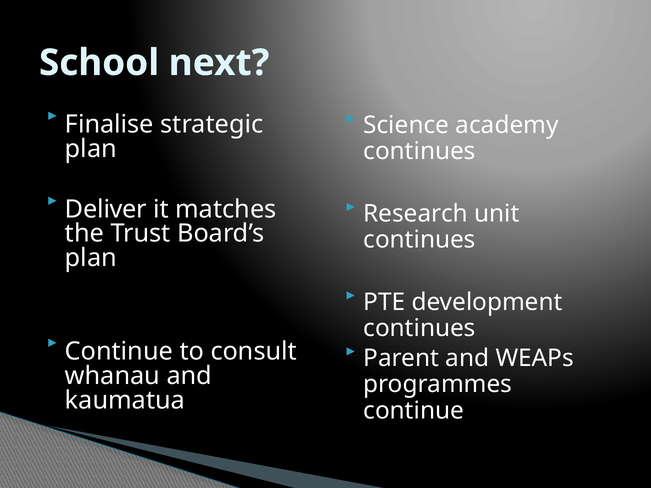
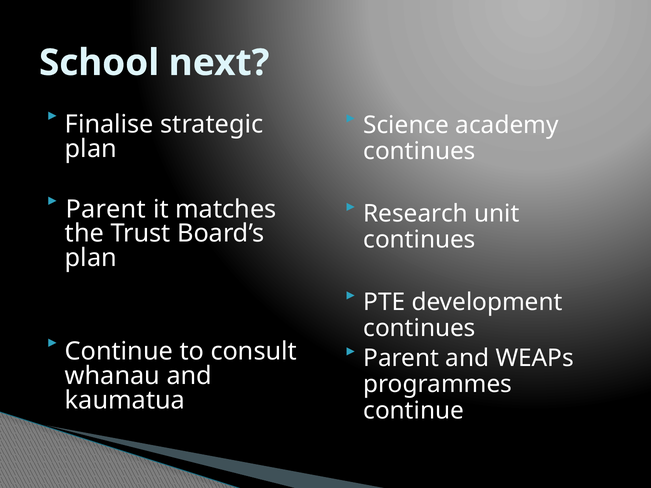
Deliver: Deliver -> Parent (106, 209)
